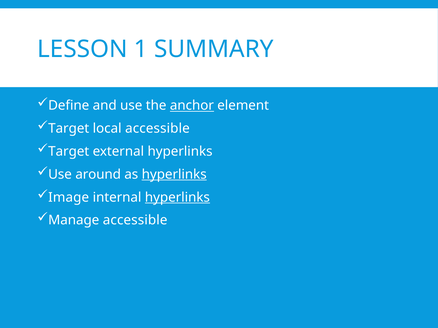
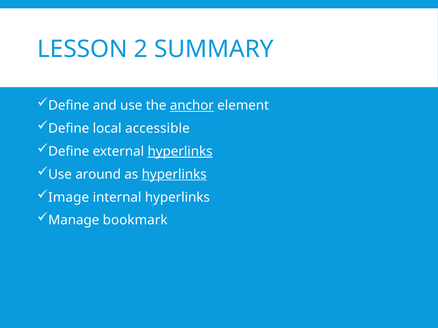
1: 1 -> 2 (141, 49)
Target: Target -> Define (69, 129)
Target: Target -> Define (69, 152)
hyperlinks underline: none -> present (180, 152)
hyperlinks underline: present -> none (177, 198)
Manage accessible: accessible -> bookmark (135, 221)
